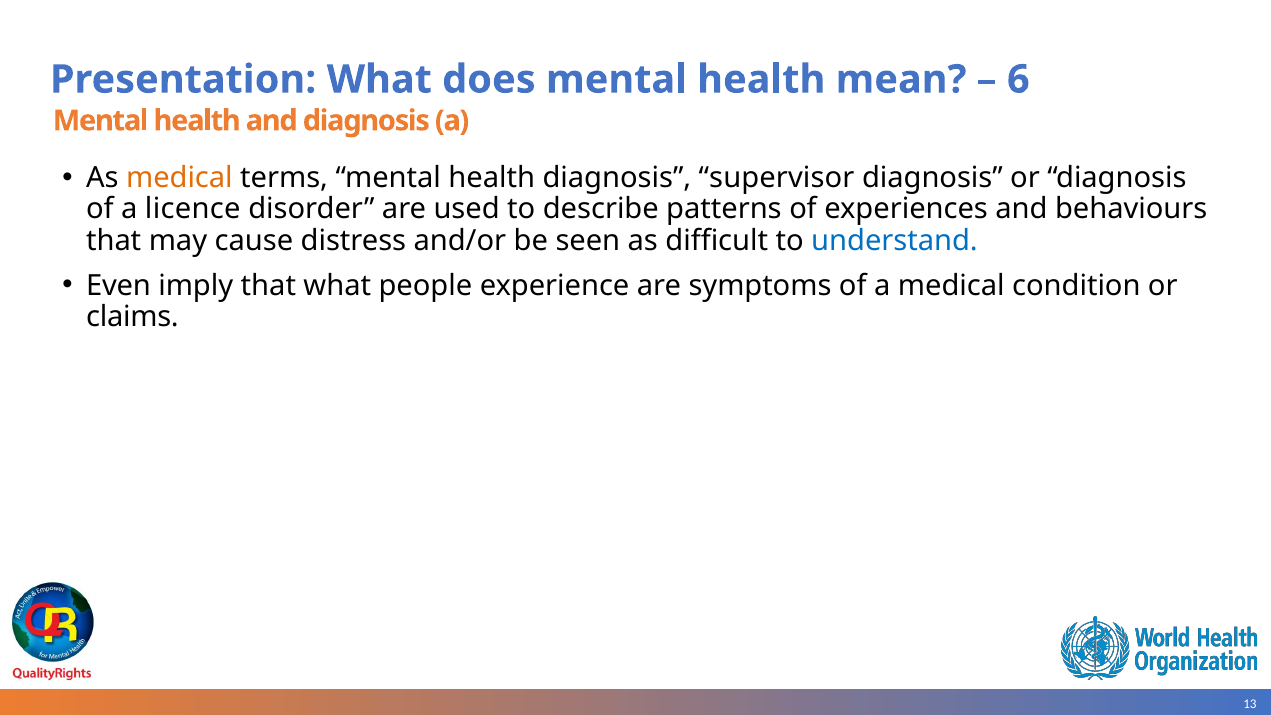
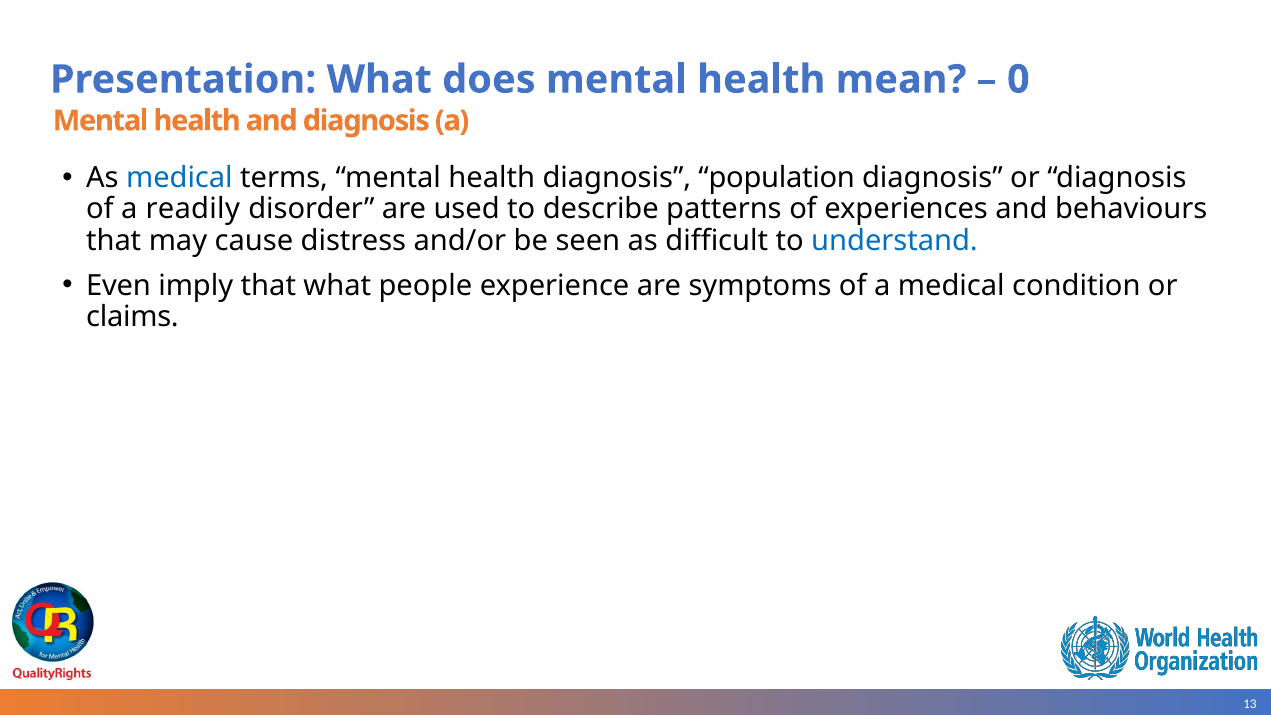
6: 6 -> 0 (1018, 80)
medical colour: orange -> blue (179, 178)
supervisor: supervisor -> population (777, 178)
licence: licence -> readily (193, 209)
